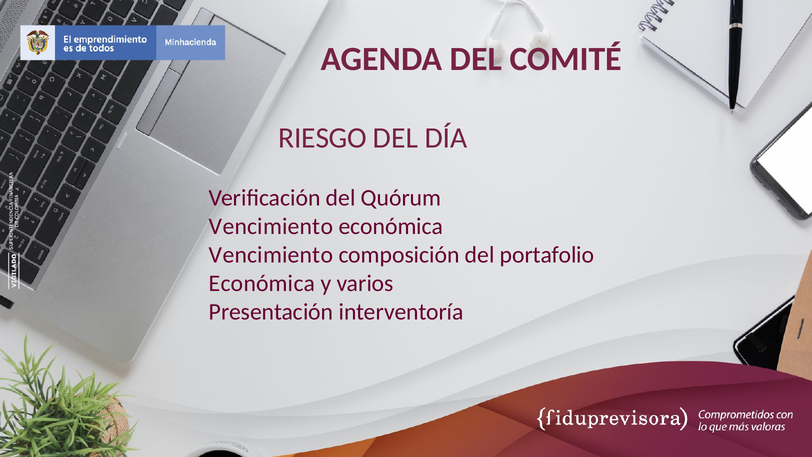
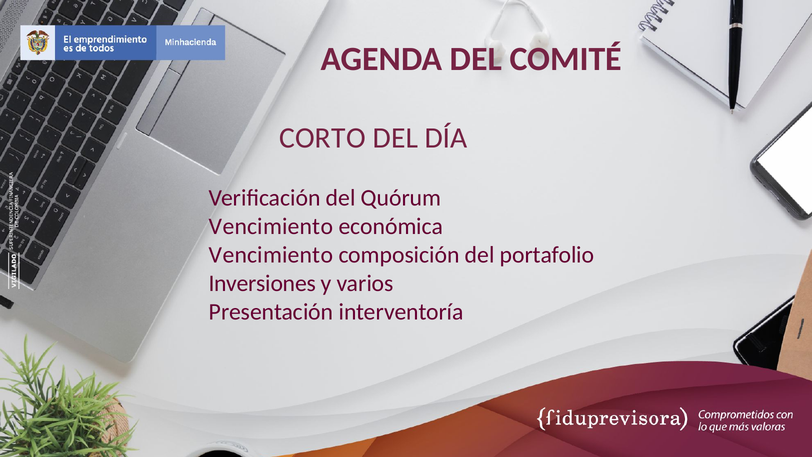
RIESGO: RIESGO -> CORTO (322, 138)
Económica: Económica -> Inversiones (262, 283)
